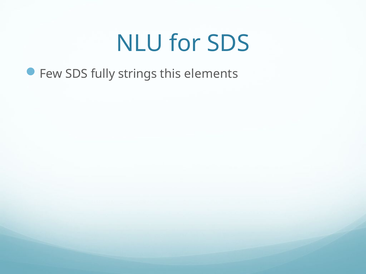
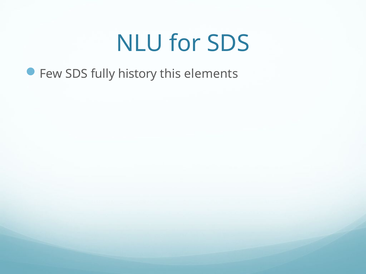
strings: strings -> history (138, 74)
